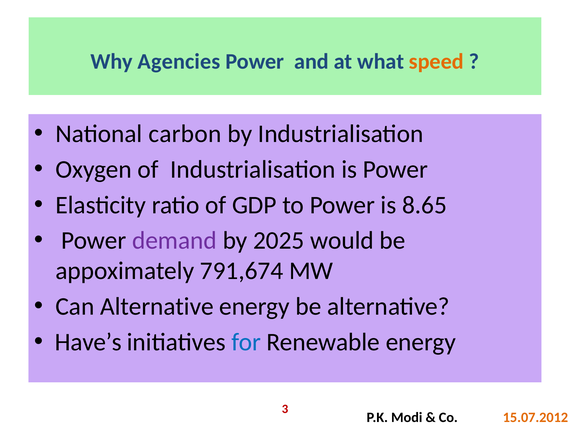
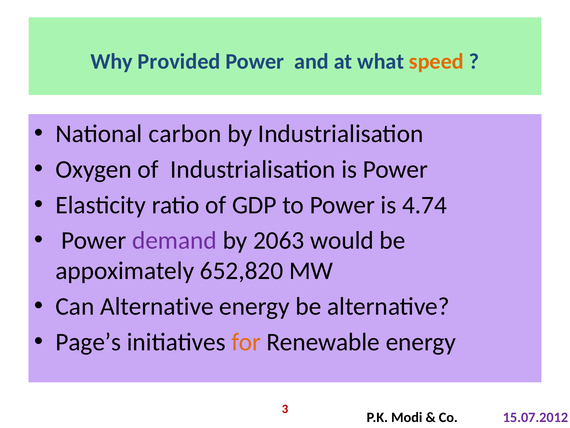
Agencies: Agencies -> Provided (179, 61)
8.65: 8.65 -> 4.74 (425, 205)
2025: 2025 -> 2063 (279, 240)
791,674: 791,674 -> 652,820 (242, 271)
Have’s: Have’s -> Page’s (88, 342)
for colour: blue -> orange (246, 342)
15.07.2012 colour: orange -> purple (535, 417)
